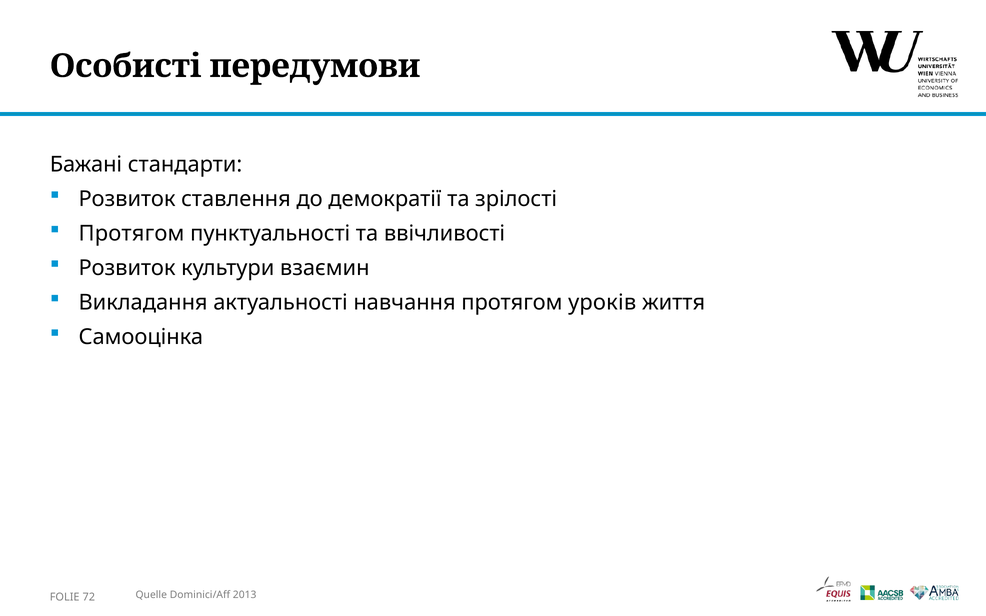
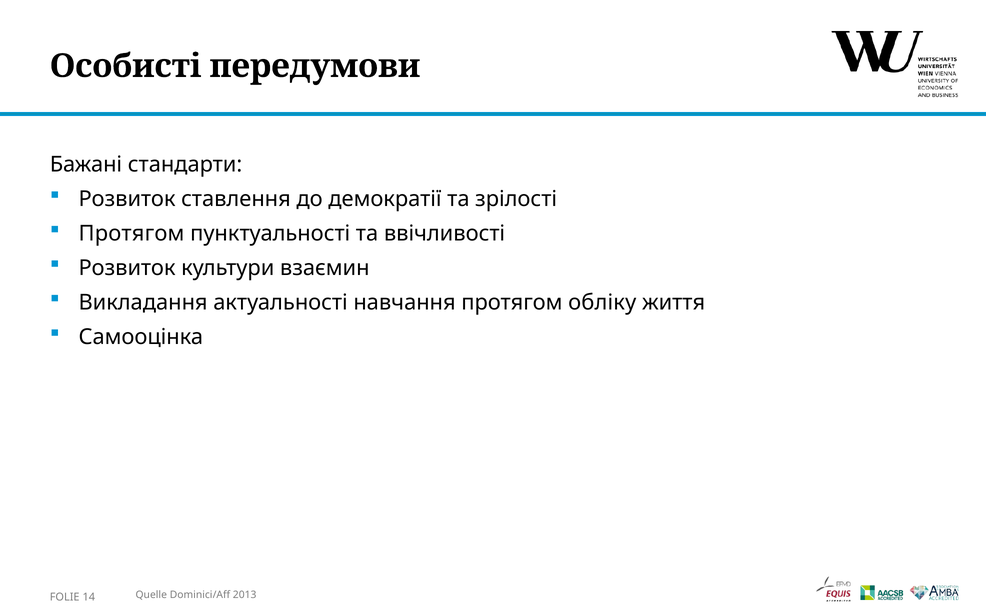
уроків: уроків -> обліку (602, 303)
72: 72 -> 14 (89, 597)
